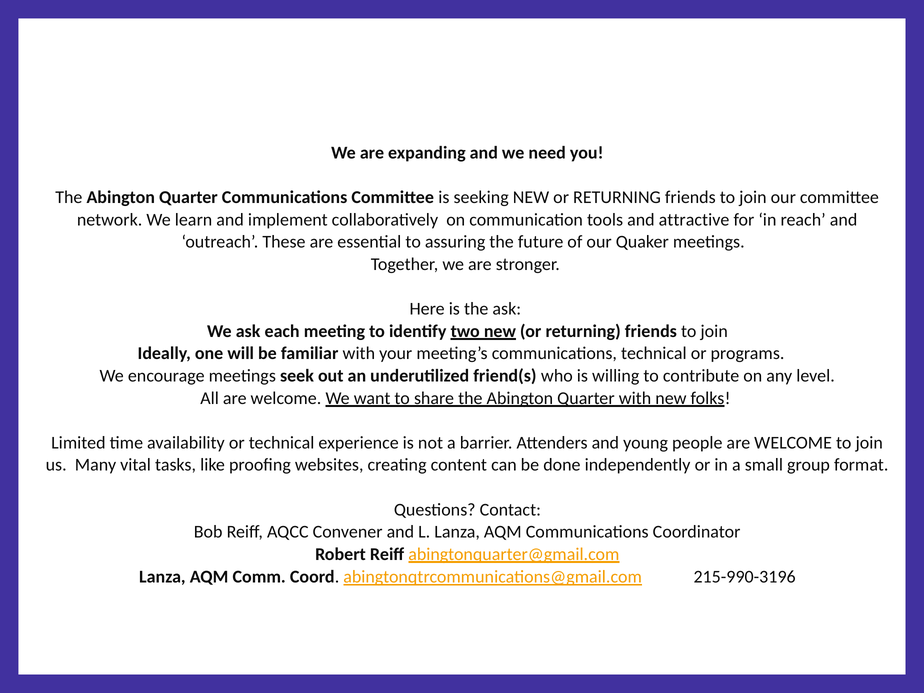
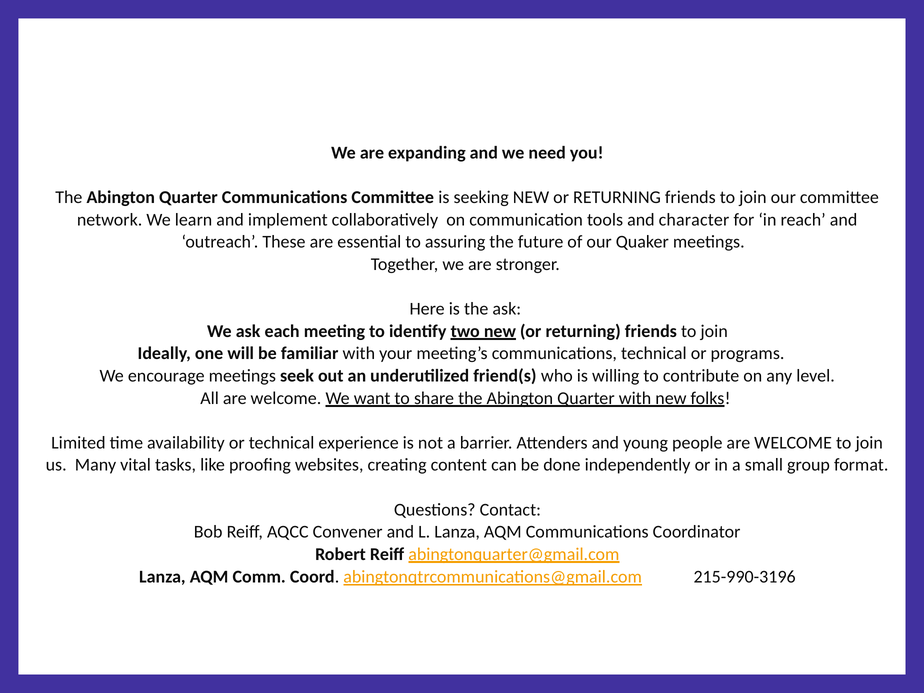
attractive: attractive -> character (694, 220)
